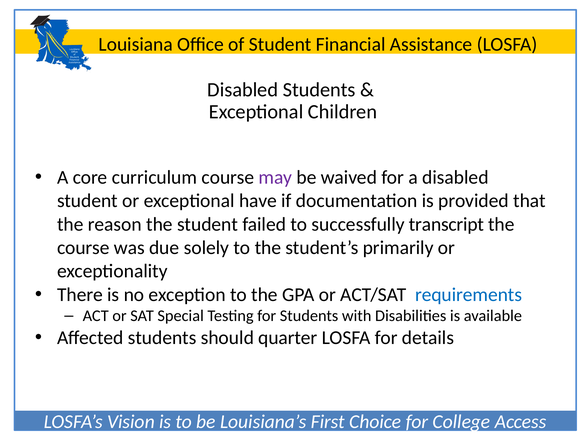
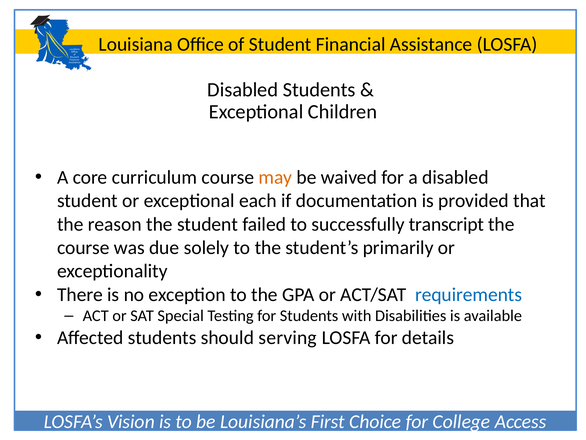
may colour: purple -> orange (275, 177)
have: have -> each (258, 201)
quarter: quarter -> serving (288, 337)
